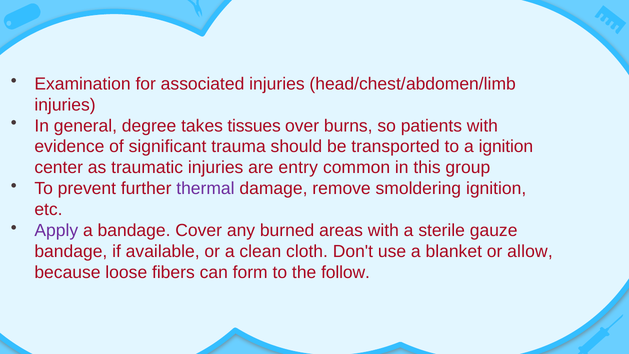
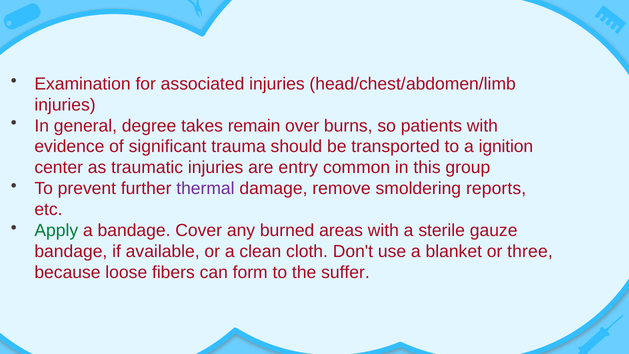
tissues: tissues -> remain (254, 126)
smoldering ignition: ignition -> reports (496, 189)
Apply colour: purple -> green (56, 231)
allow: allow -> three (530, 252)
follow: follow -> suffer (345, 273)
